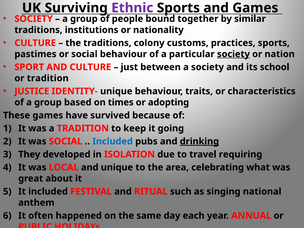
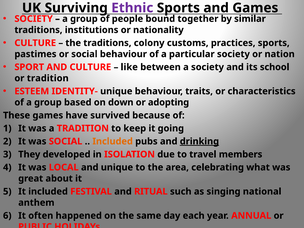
society underline: present -> none (233, 54)
just: just -> like (129, 67)
JUSTICE: JUSTICE -> ESTEEM (32, 91)
times: times -> down (121, 102)
Included colour: blue -> orange (113, 141)
requiring: requiring -> members (241, 154)
